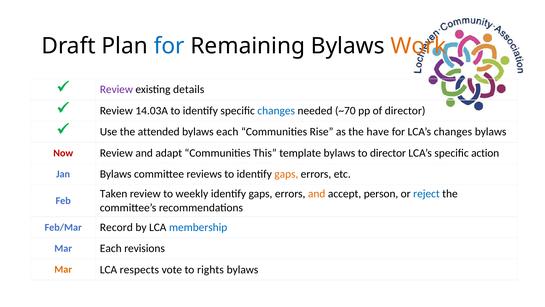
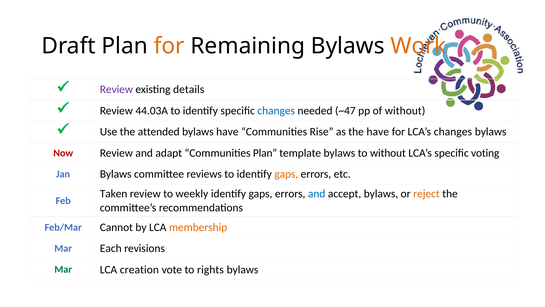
for colour: blue -> orange (169, 46)
14.03A: 14.03A -> 44.03A (152, 111)
~70: ~70 -> ~47 (345, 111)
of director: director -> without (405, 111)
bylaws each: each -> have (227, 132)
Communities This: This -> Plan (265, 153)
to director: director -> without (388, 153)
action: action -> voting (485, 153)
and colour: orange -> blue (317, 193)
accept person: person -> bylaws (381, 193)
reject colour: blue -> orange (426, 193)
Record: Record -> Cannot (116, 227)
membership colour: blue -> orange (198, 227)
Mar colour: orange -> green (63, 269)
respects: respects -> creation (139, 269)
